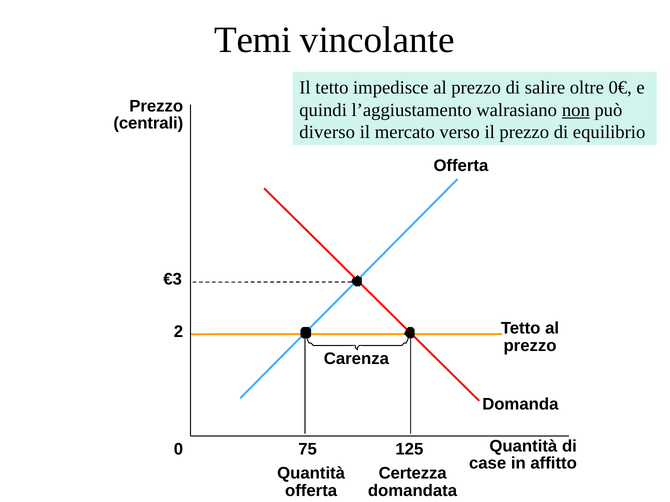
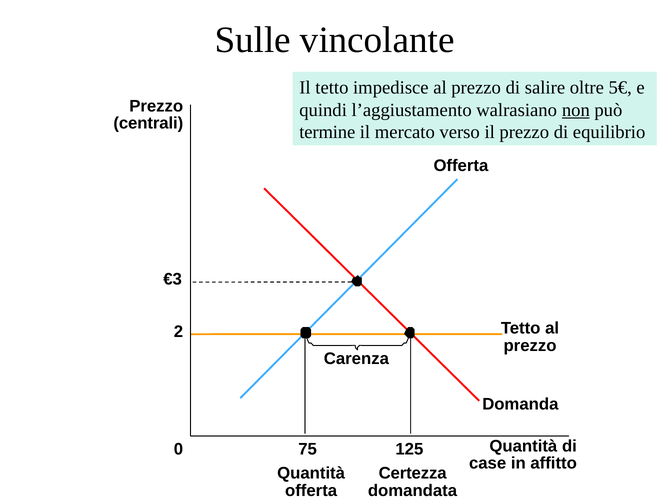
Temi: Temi -> Sulle (253, 40)
0€: 0€ -> 5€ (620, 88)
diverso: diverso -> termine (327, 132)
